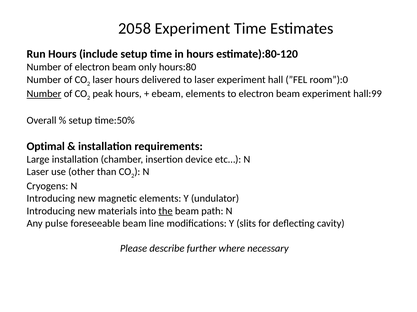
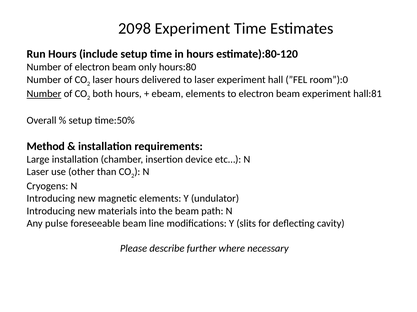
2058: 2058 -> 2098 (135, 29)
peak: peak -> both (103, 94)
hall:99: hall:99 -> hall:81 (368, 94)
Optimal: Optimal -> Method (46, 147)
the underline: present -> none (166, 212)
